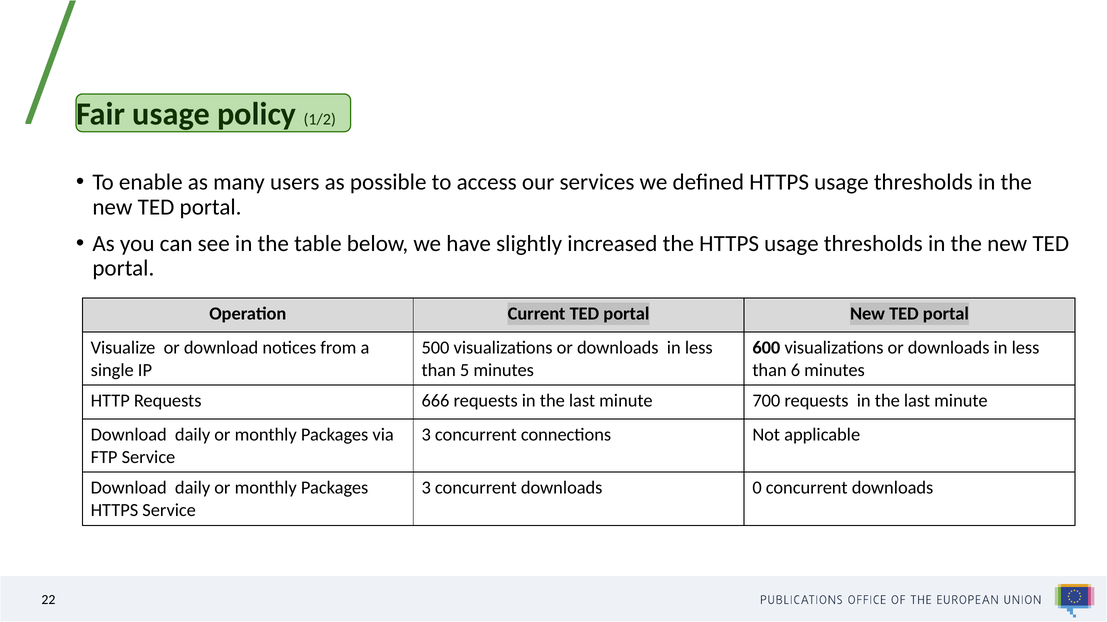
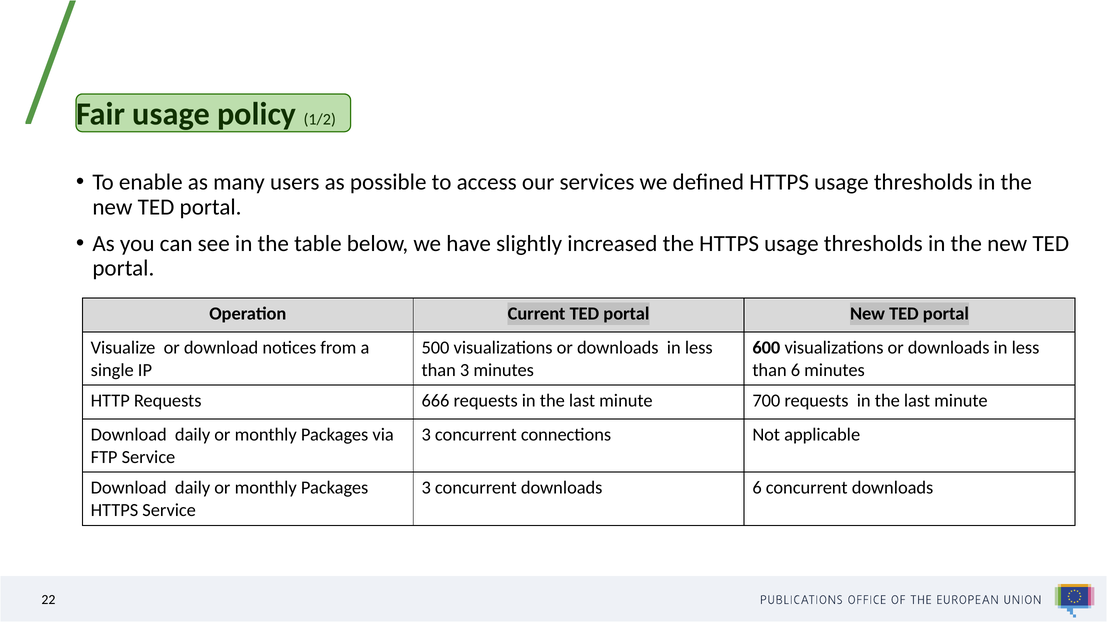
than 5: 5 -> 3 (465, 370)
downloads 0: 0 -> 6 (757, 488)
